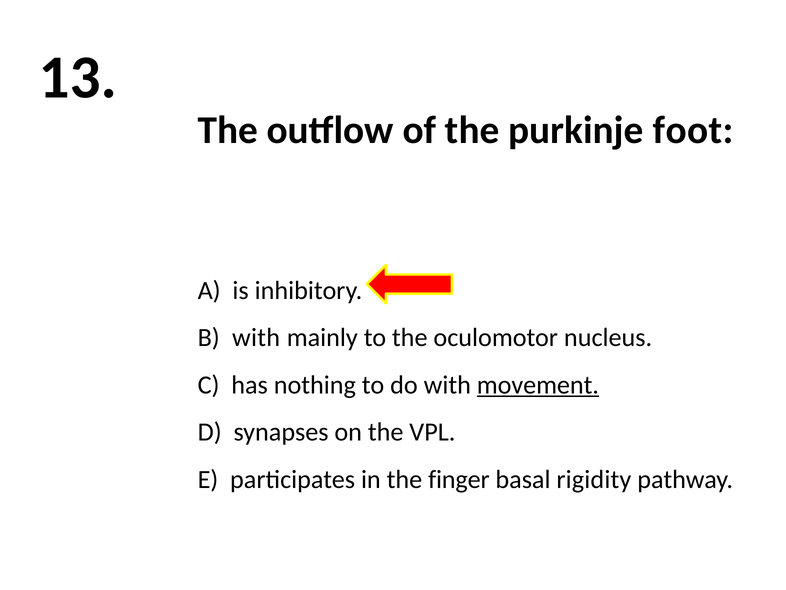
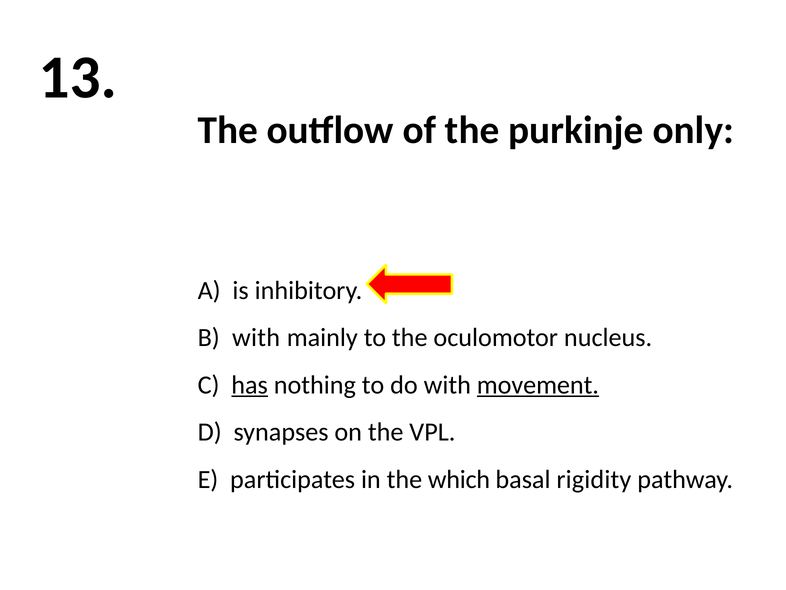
foot: foot -> only (693, 130)
has underline: none -> present (250, 385)
finger: finger -> which (459, 479)
